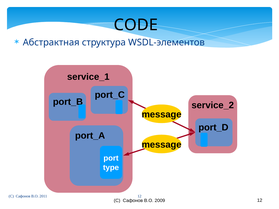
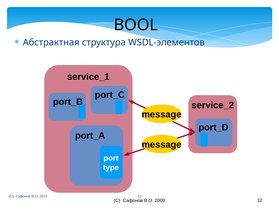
CODE: CODE -> BOOL (136, 25)
